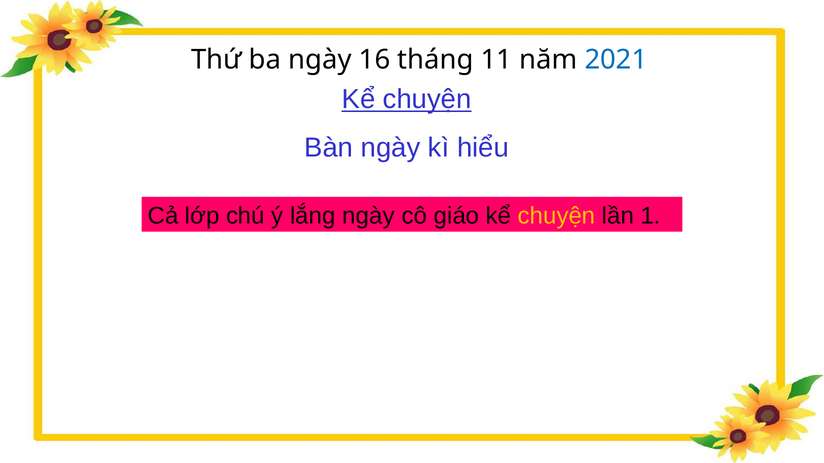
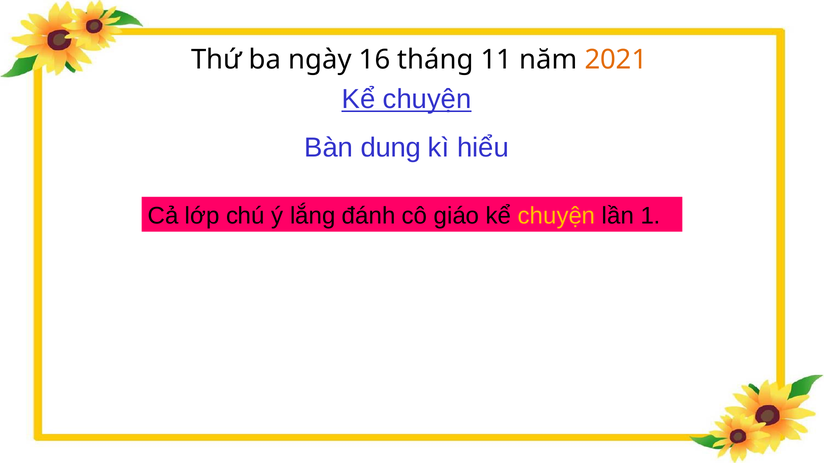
2021 colour: blue -> orange (616, 60)
Bàn ngày: ngày -> dung (391, 148)
lắng ngày: ngày -> đánh (369, 216)
